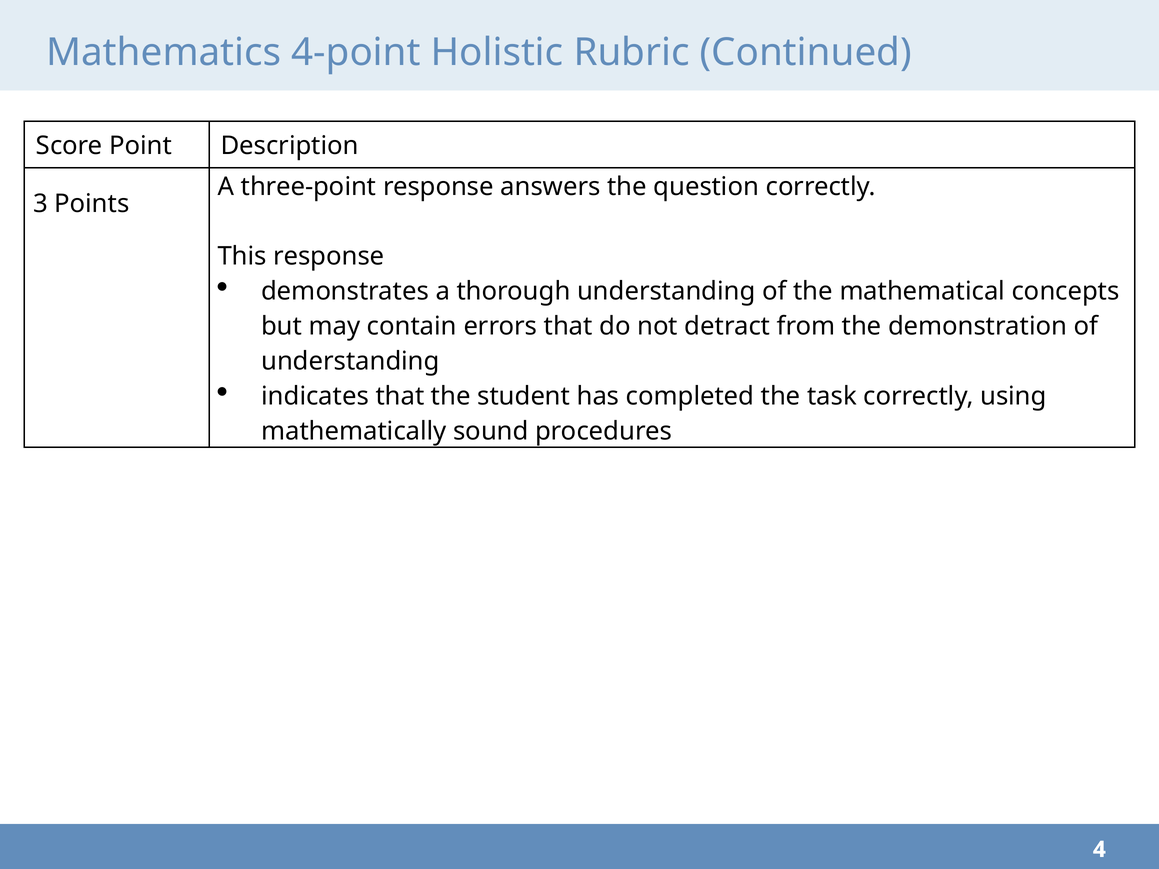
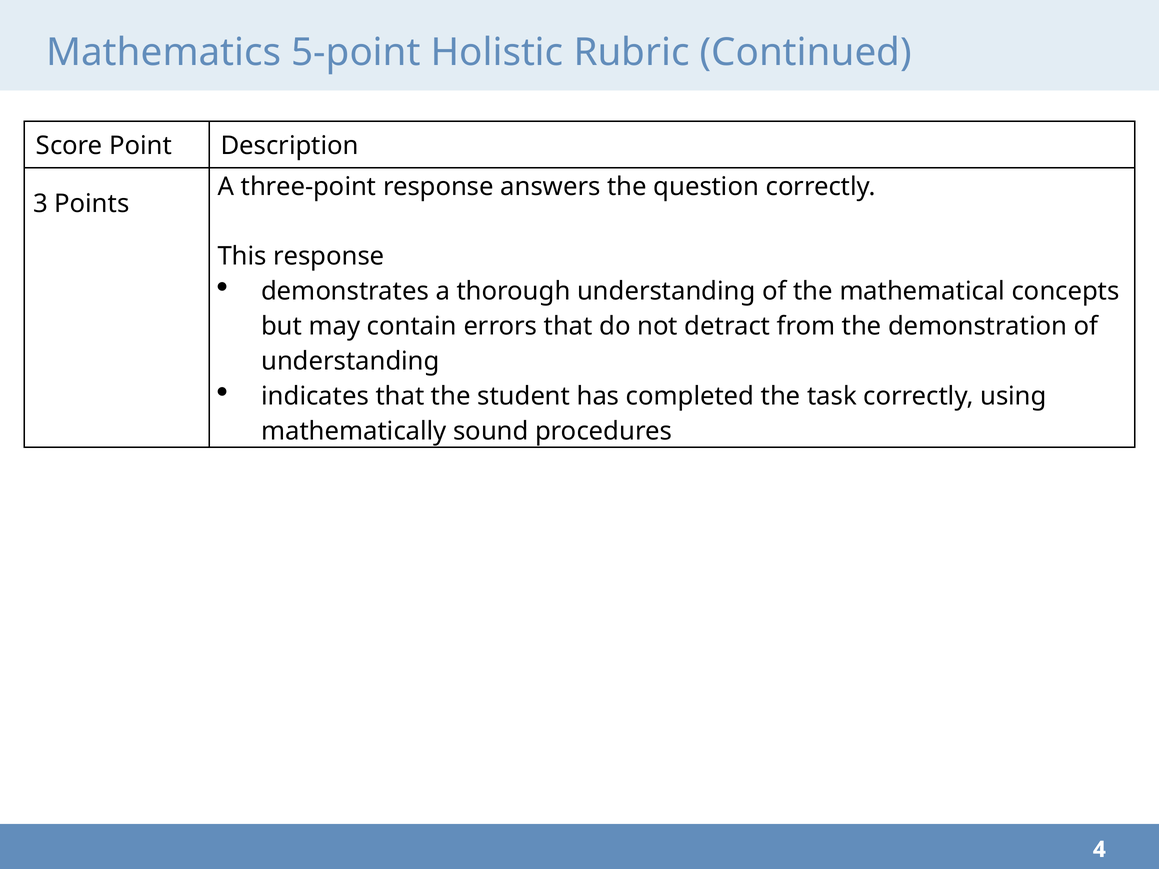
4-point: 4-point -> 5-point (356, 52)
